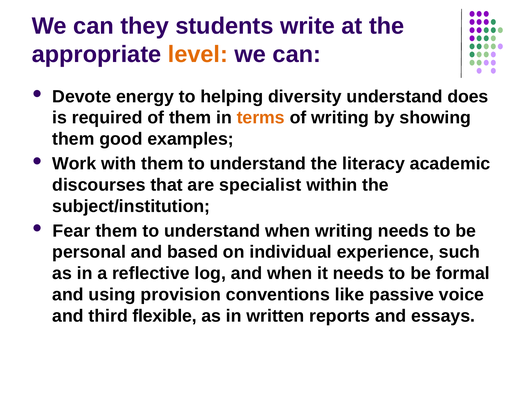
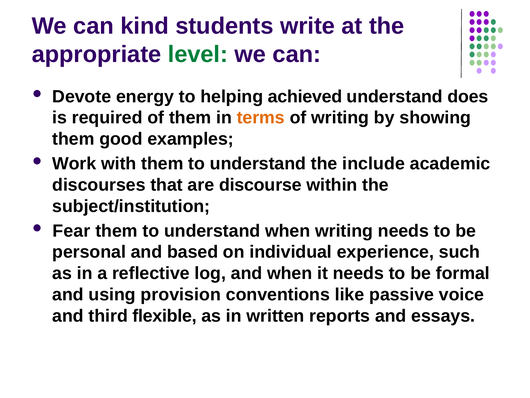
they: they -> kind (145, 26)
level colour: orange -> green (198, 54)
diversity: diversity -> achieved (305, 96)
literacy: literacy -> include (374, 164)
specialist: specialist -> discourse (260, 185)
